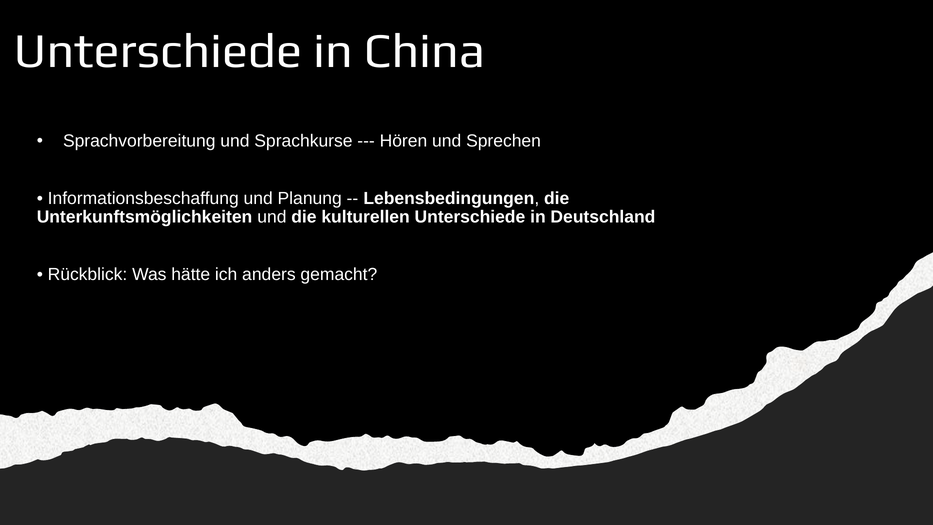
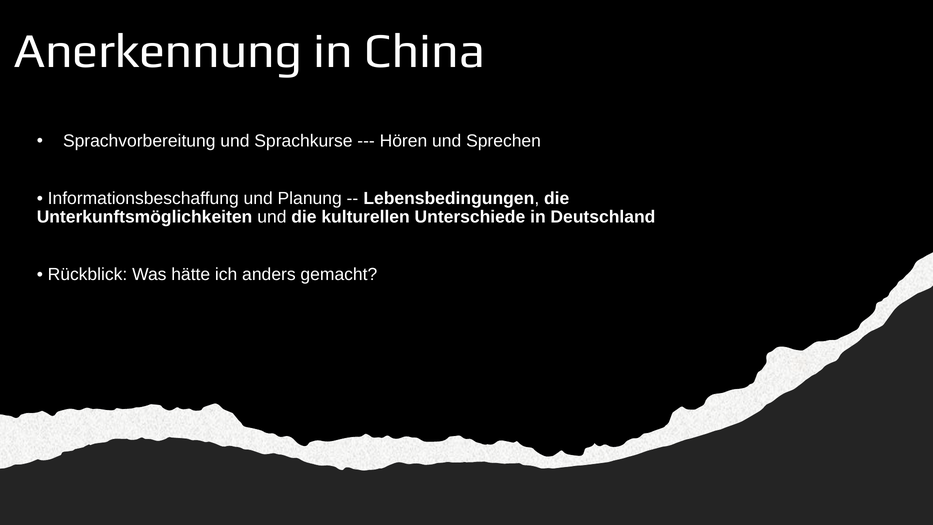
Unterschiede: Unterschiede -> Anerkennung (158, 51)
